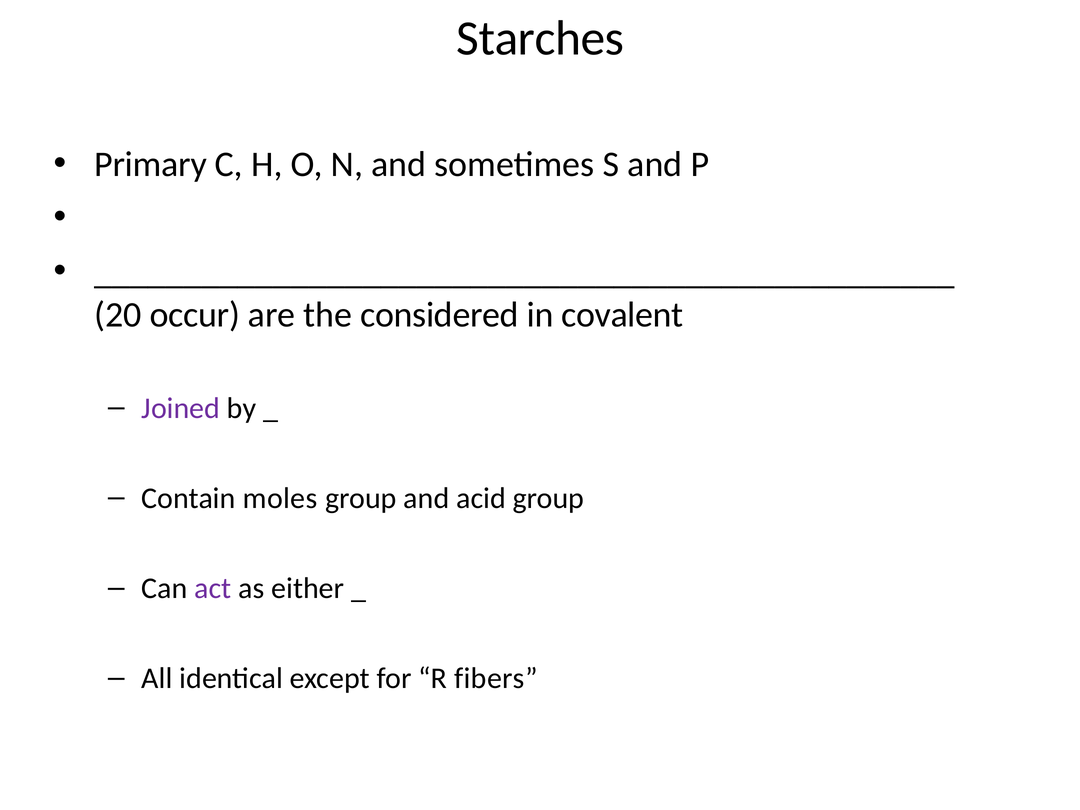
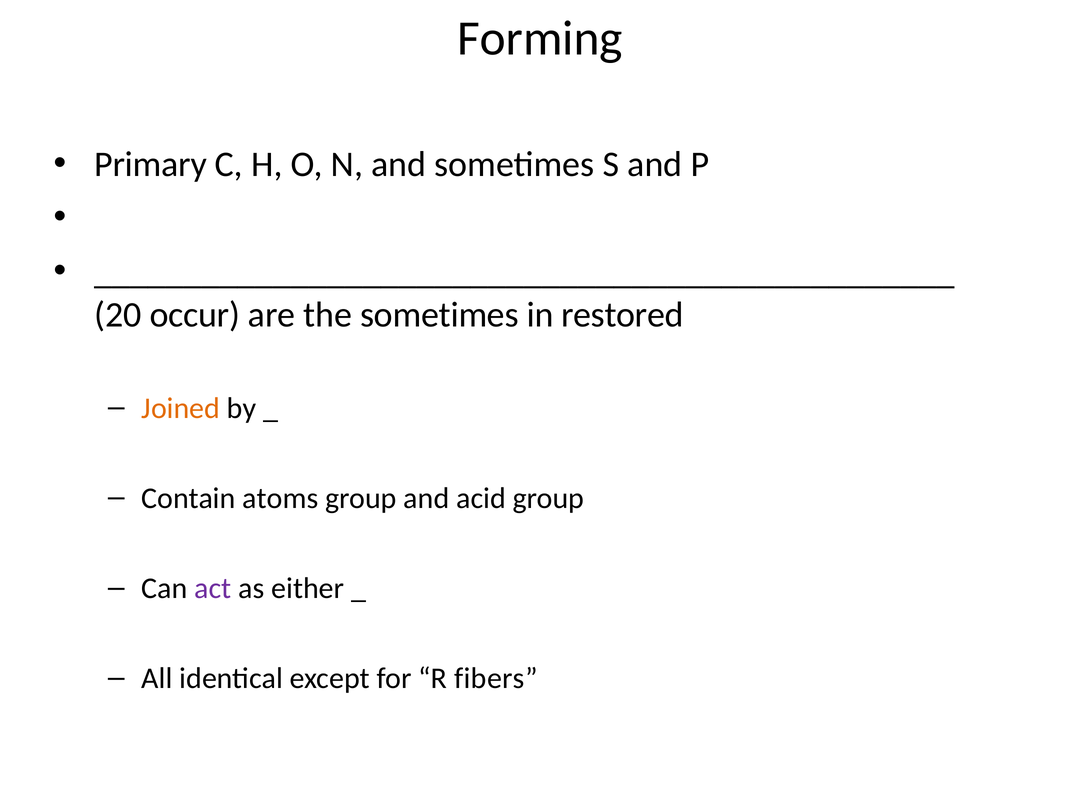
Starches: Starches -> Forming (540, 39)
the considered: considered -> sometimes (439, 315)
covalent: covalent -> restored (622, 315)
Joined colour: purple -> orange (181, 408)
moles: moles -> atoms (280, 498)
